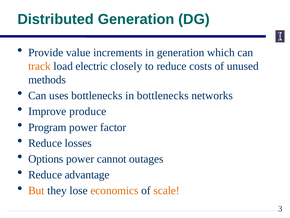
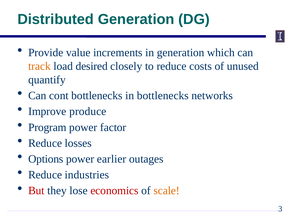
electric: electric -> desired (92, 66)
methods: methods -> quantify (47, 80)
uses: uses -> cont (59, 95)
cannot: cannot -> earlier (112, 159)
advantage: advantage -> industries (87, 174)
But colour: orange -> red (36, 190)
economics colour: orange -> red (114, 190)
